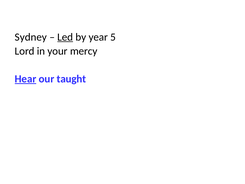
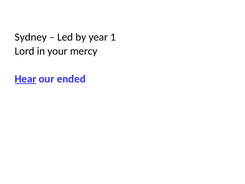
Led underline: present -> none (65, 37)
5: 5 -> 1 (113, 37)
taught: taught -> ended (71, 79)
